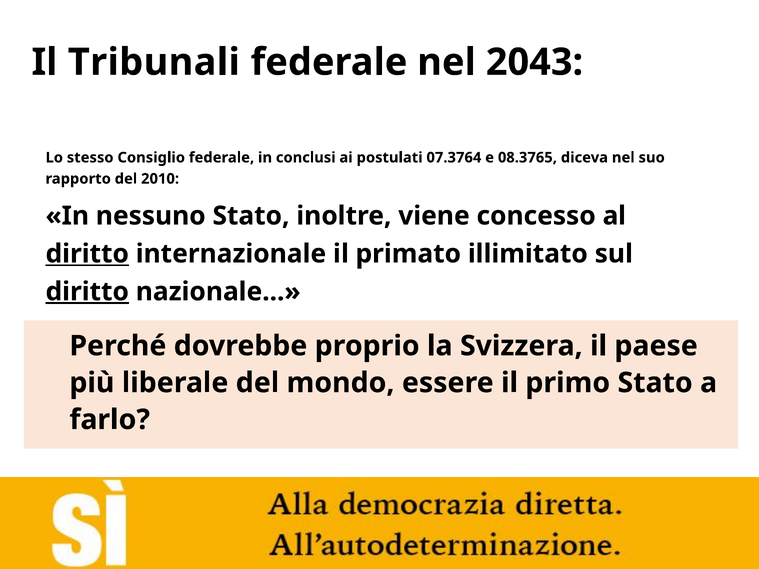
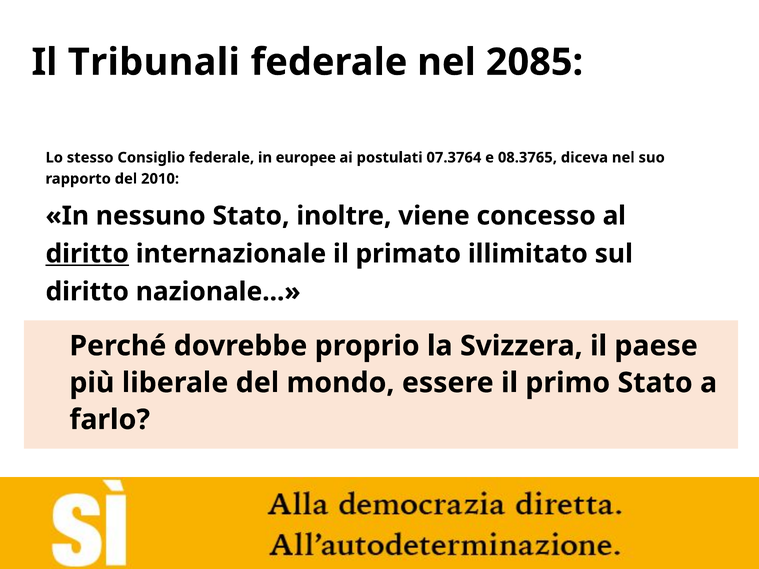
2043: 2043 -> 2085 (534, 62)
conclusi: conclusi -> europee (306, 158)
diritto underline: present -> none (87, 292)
